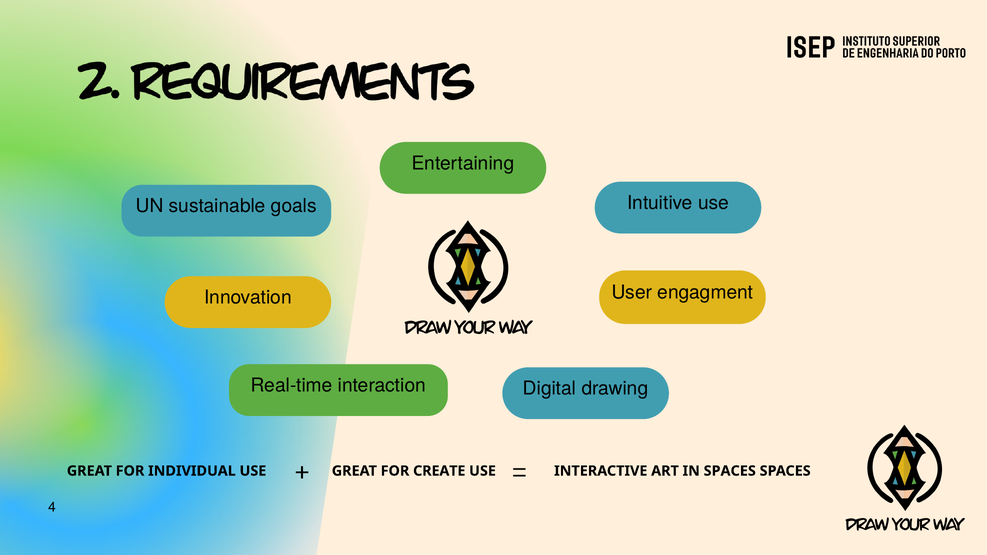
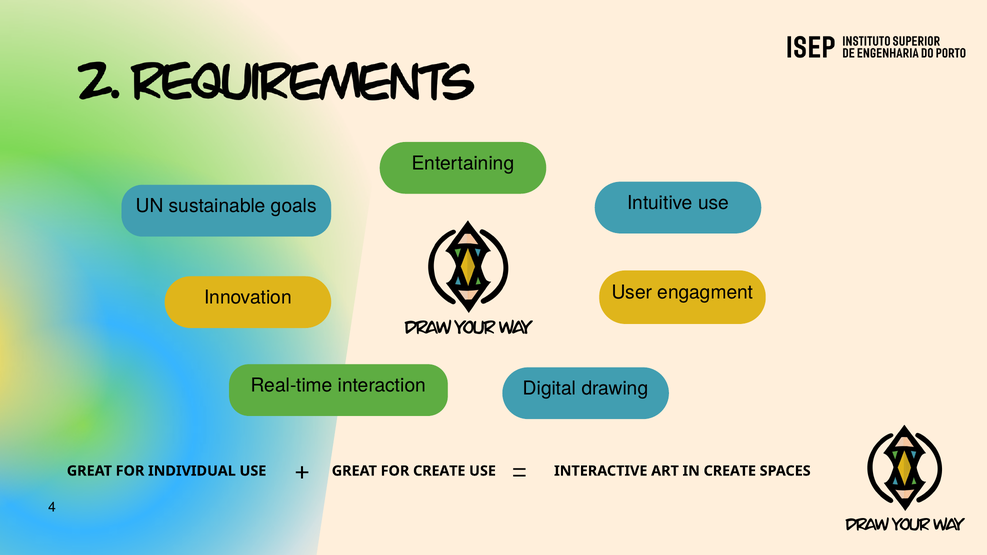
IN SPACES: SPACES -> CREATE (730, 471)
